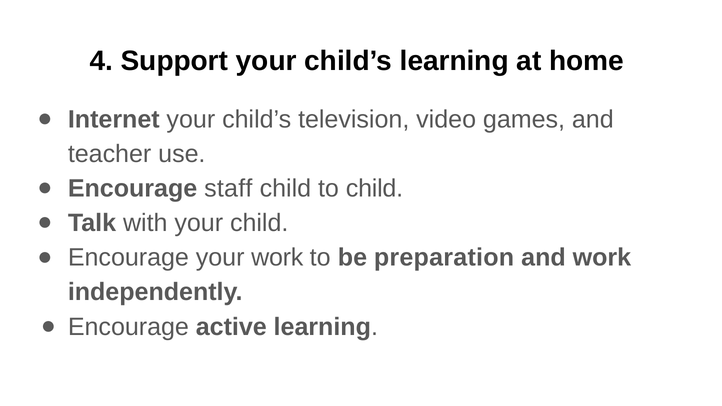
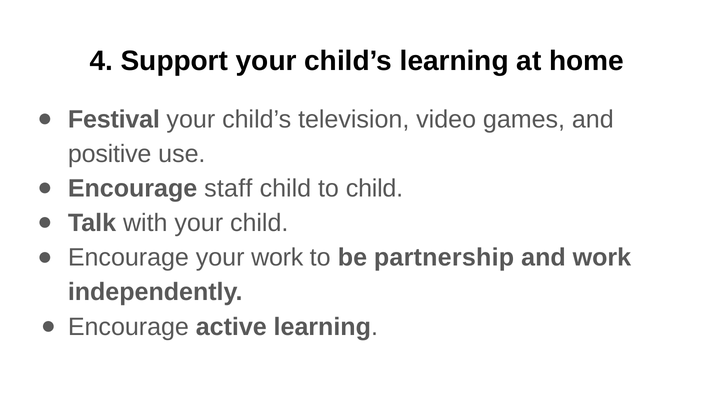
Internet: Internet -> Festival (114, 119)
teacher: teacher -> positive (110, 154)
preparation: preparation -> partnership (444, 258)
